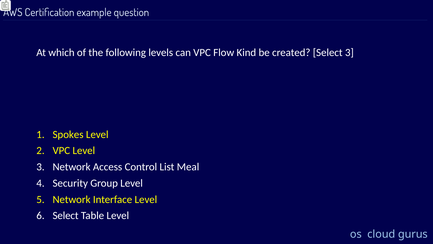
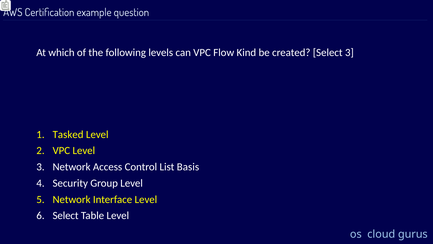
Spokes: Spokes -> Tasked (68, 134)
Meal: Meal -> Basis (188, 167)
